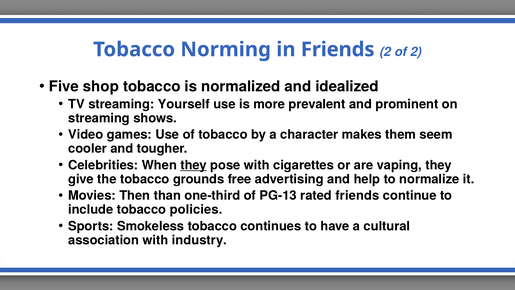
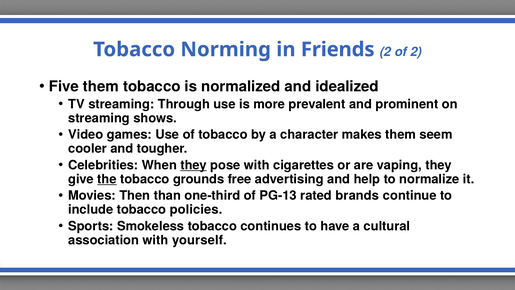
Five shop: shop -> them (101, 86)
Yourself: Yourself -> Through (184, 104)
the underline: none -> present (107, 179)
rated friends: friends -> brands (357, 196)
industry: industry -> yourself (199, 240)
